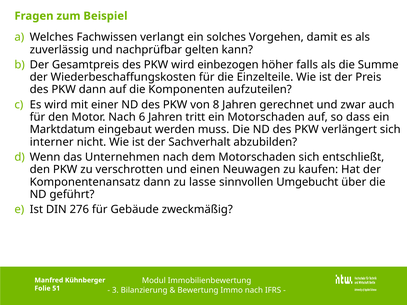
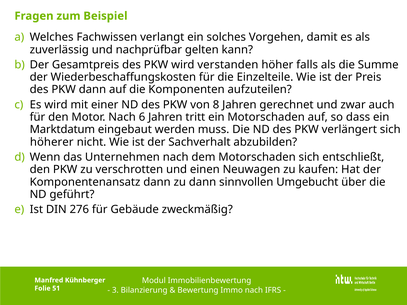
einbezogen: einbezogen -> verstanden (228, 65)
interner: interner -> höherer (52, 142)
zu lasse: lasse -> dann (203, 182)
